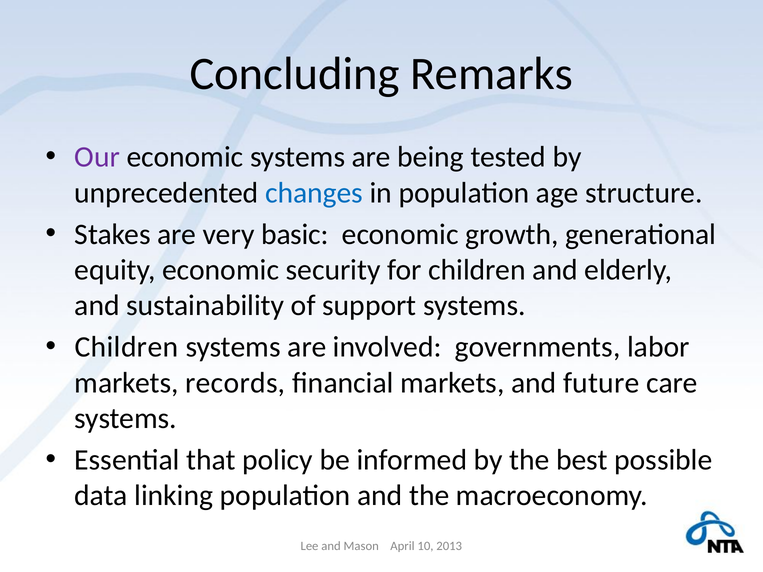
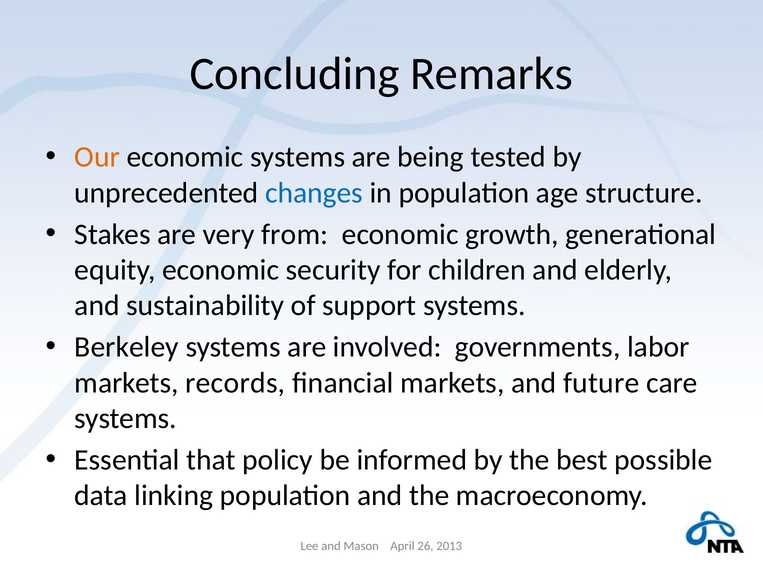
Our colour: purple -> orange (97, 157)
basic: basic -> from (295, 234)
Children: Children -> Berkeley (127, 347)
10: 10 -> 26 (425, 546)
